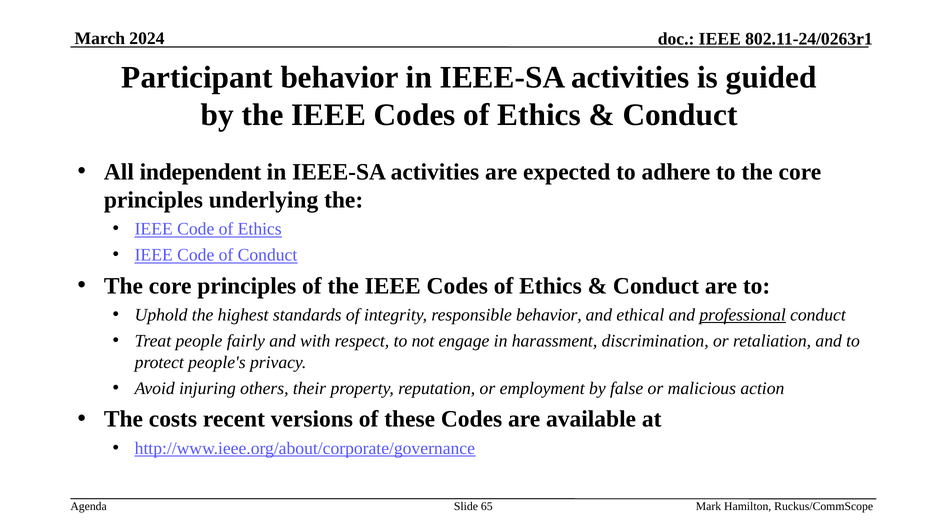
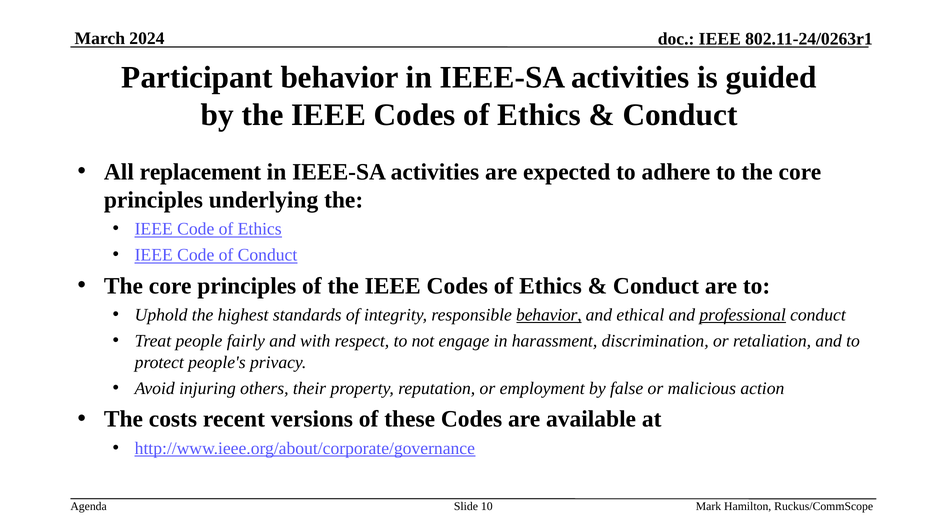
independent: independent -> replacement (200, 172)
behavior underline: none -> present (549, 315)
65: 65 -> 10 (487, 507)
